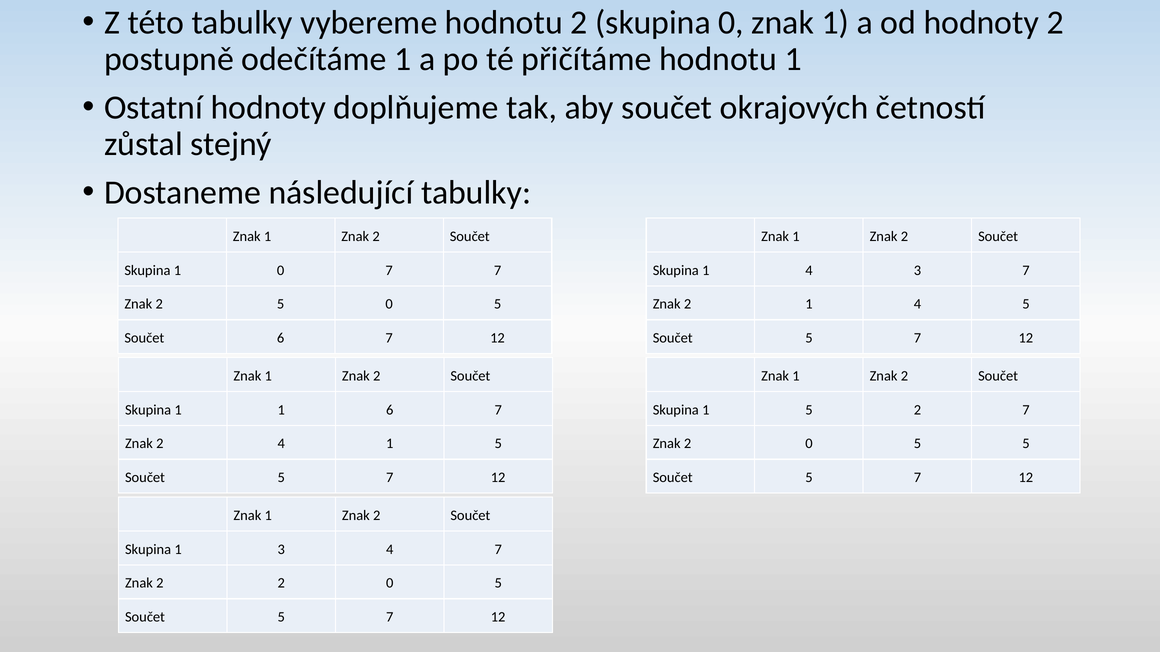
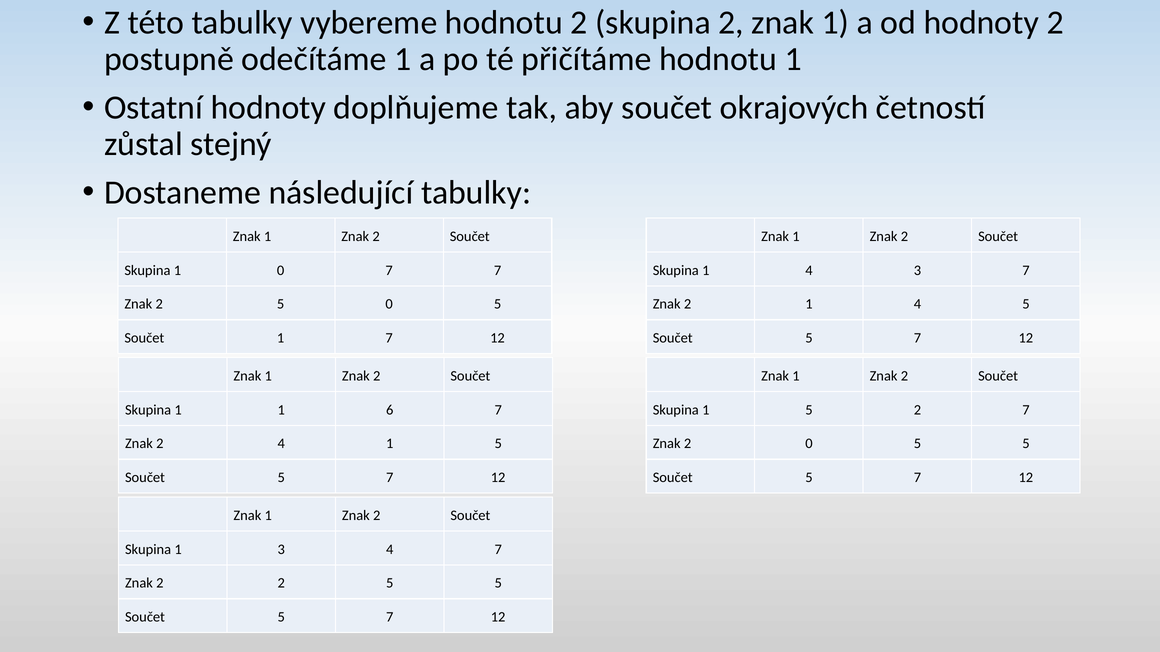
skupina 0: 0 -> 2 (731, 22)
Součet 6: 6 -> 1 (281, 338)
2 2 0: 0 -> 5 (390, 584)
